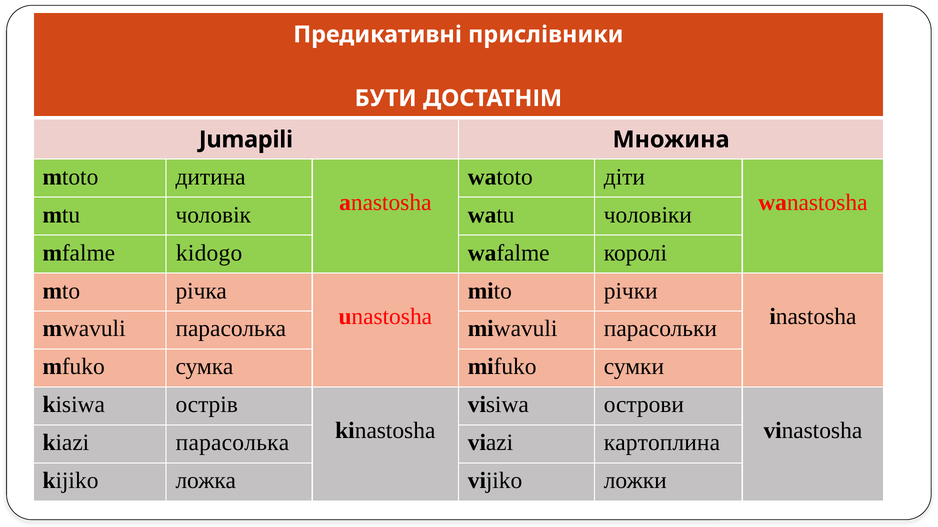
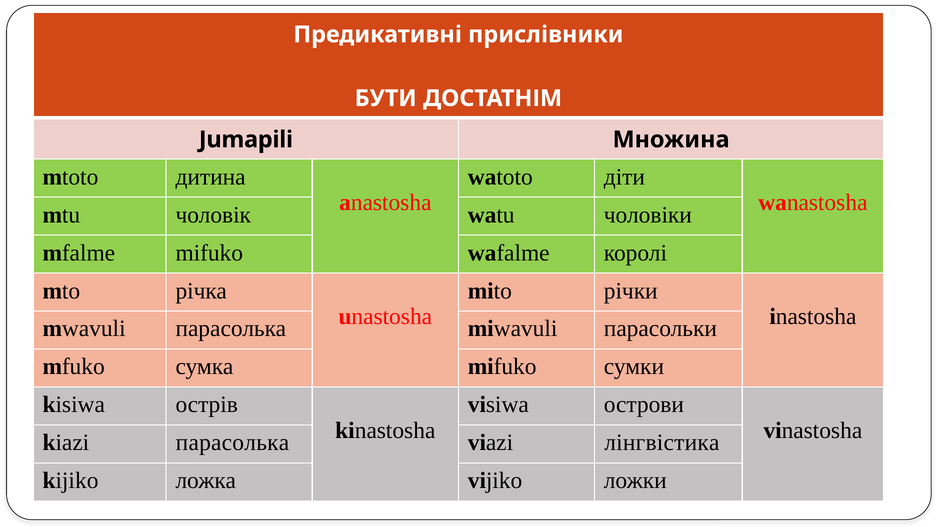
mfalme kidogo: kidogo -> mifuko (209, 253)
картоплина: картоплина -> лінгвістика (662, 443)
